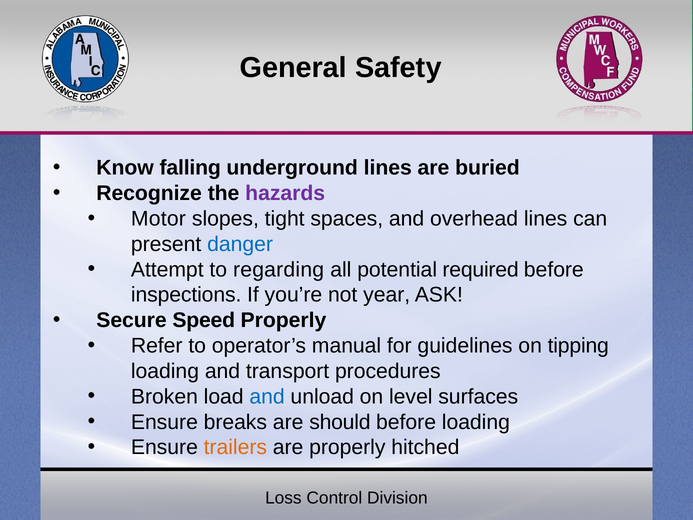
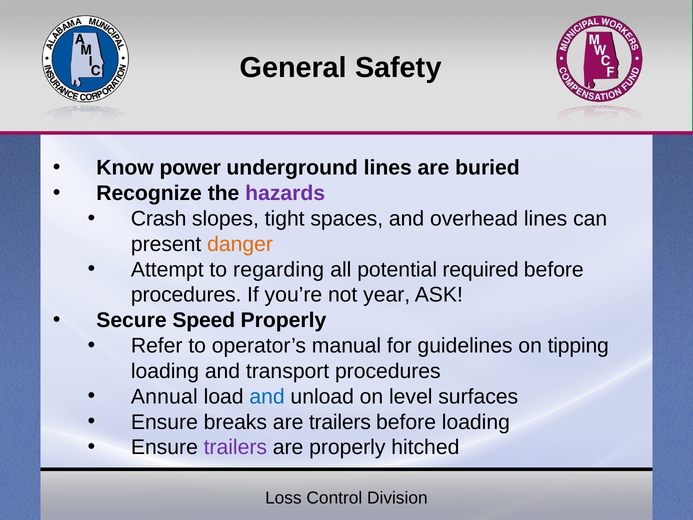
falling: falling -> power (190, 168)
Motor: Motor -> Crash (159, 219)
danger colour: blue -> orange (240, 244)
inspections: inspections -> procedures (186, 295)
Broken: Broken -> Annual (164, 396)
are should: should -> trailers (340, 422)
trailers colour: orange -> purple (235, 447)
